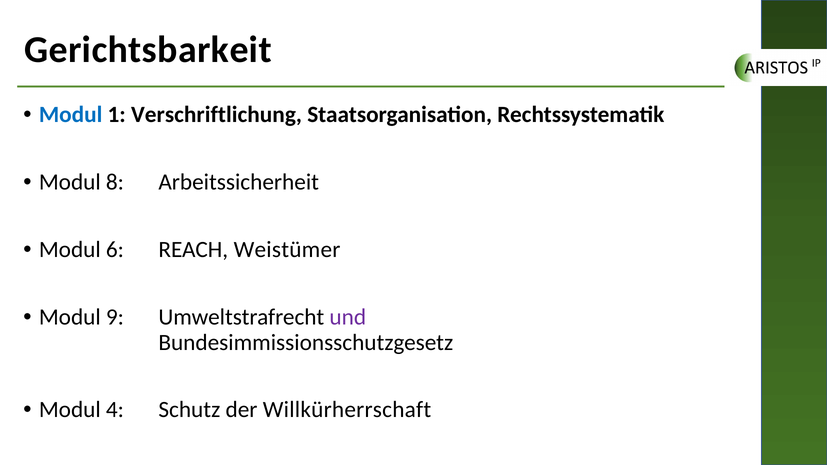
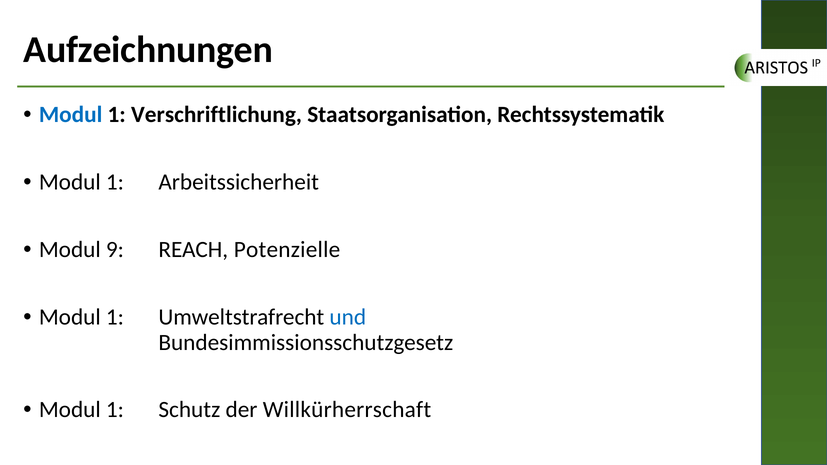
Gerichtsbarkeit: Gerichtsbarkeit -> Aufzeichnungen (148, 50)
8: 8 -> 1 (115, 182)
6: 6 -> 9 (115, 250)
Weistümer: Weistümer -> Potenzielle (287, 250)
9: 9 -> 1 (115, 317)
und colour: purple -> blue (348, 317)
4: 4 -> 1 (115, 410)
